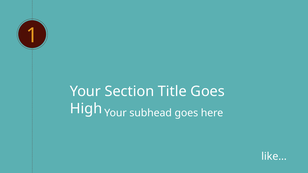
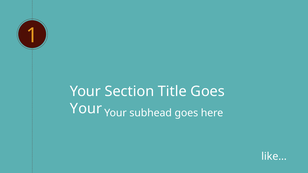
High: High -> Your (86, 109)
